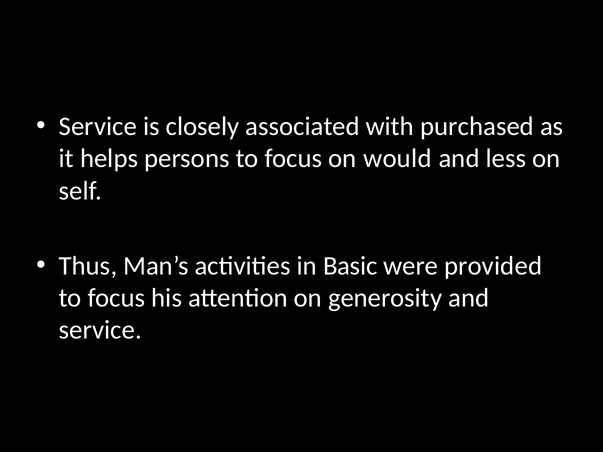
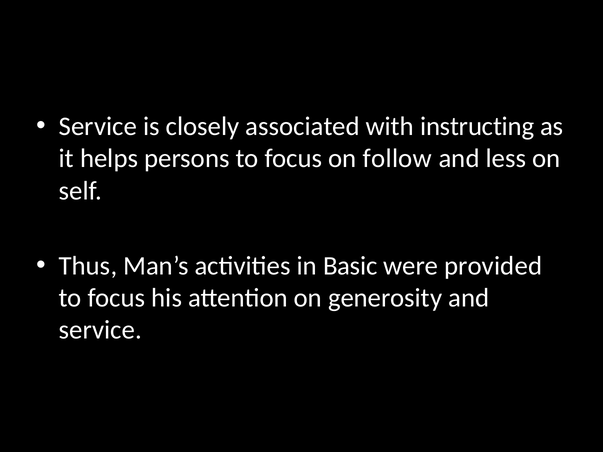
purchased: purchased -> instructing (477, 126)
would: would -> follow (397, 159)
